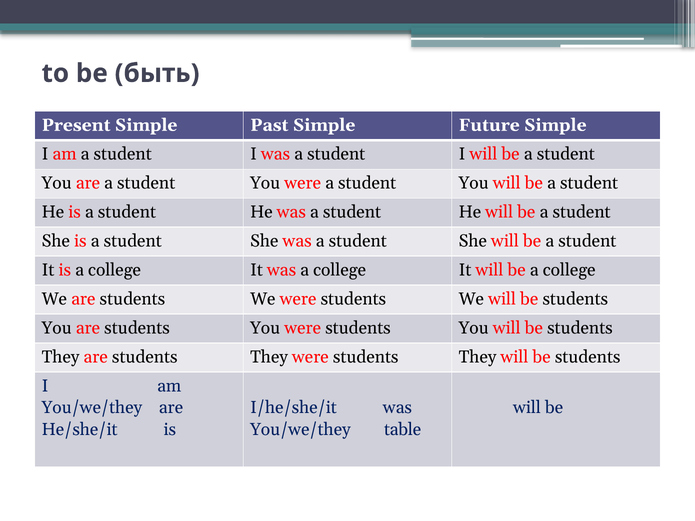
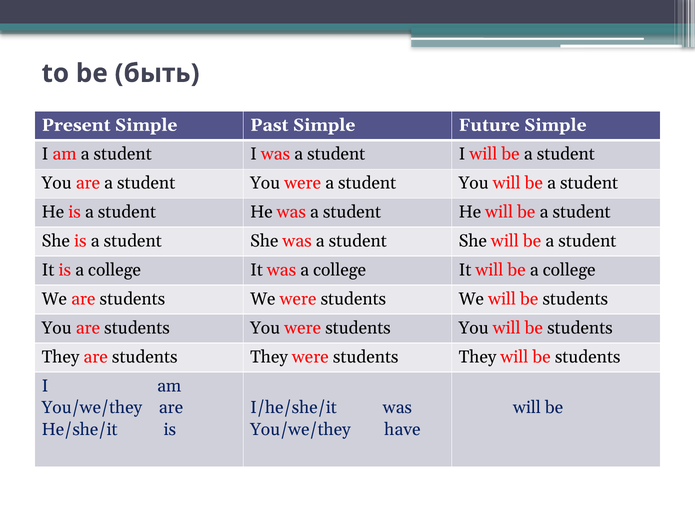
table: table -> have (402, 430)
